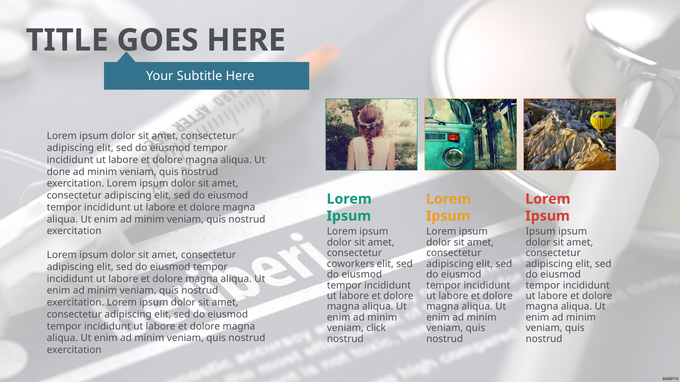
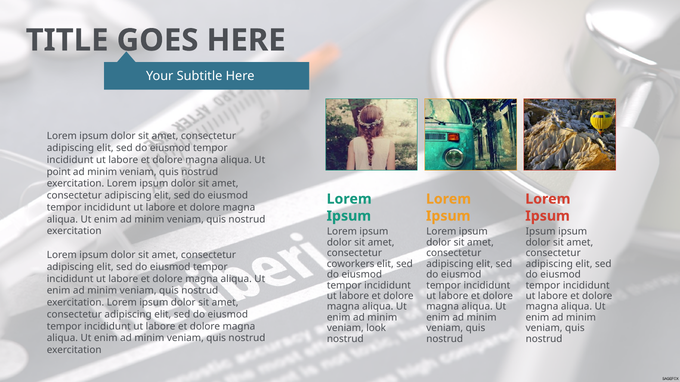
done: done -> point (59, 172)
click: click -> look (376, 329)
